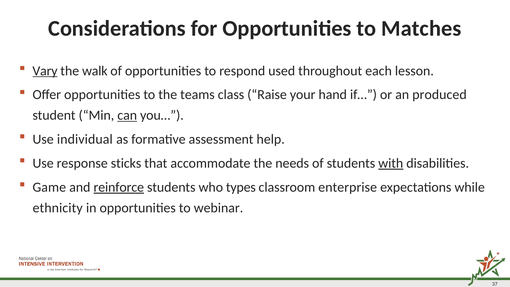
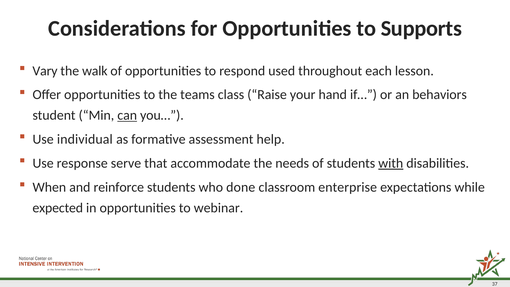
Matches: Matches -> Supports (421, 28)
Vary underline: present -> none (45, 71)
produced: produced -> behaviors (440, 95)
sticks: sticks -> serve (126, 163)
Game: Game -> When (49, 187)
reinforce underline: present -> none (119, 187)
types: types -> done (241, 187)
ethnicity: ethnicity -> expected (58, 208)
